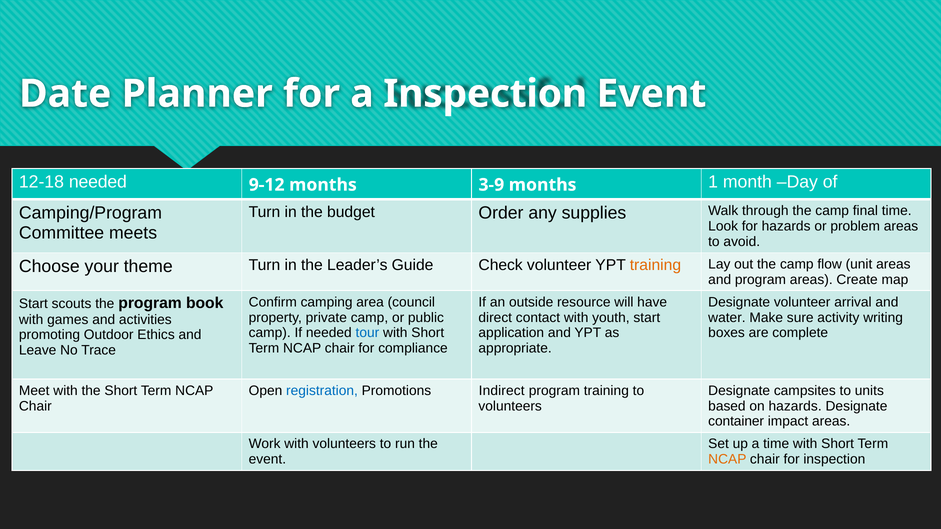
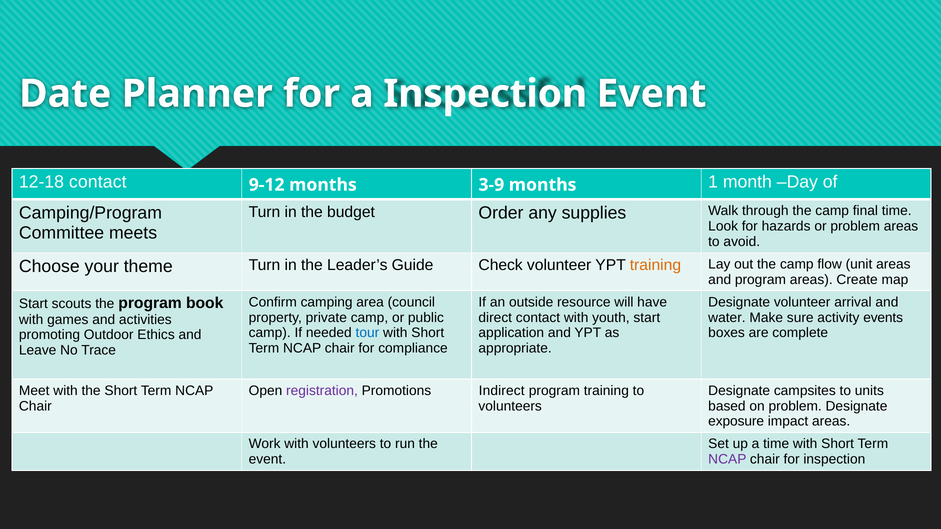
12-18 needed: needed -> contact (98, 182)
writing: writing -> events (883, 318)
registration colour: blue -> purple (322, 391)
on hazards: hazards -> problem (795, 406)
container: container -> exposure (736, 422)
NCAP colour: orange -> purple (727, 460)
